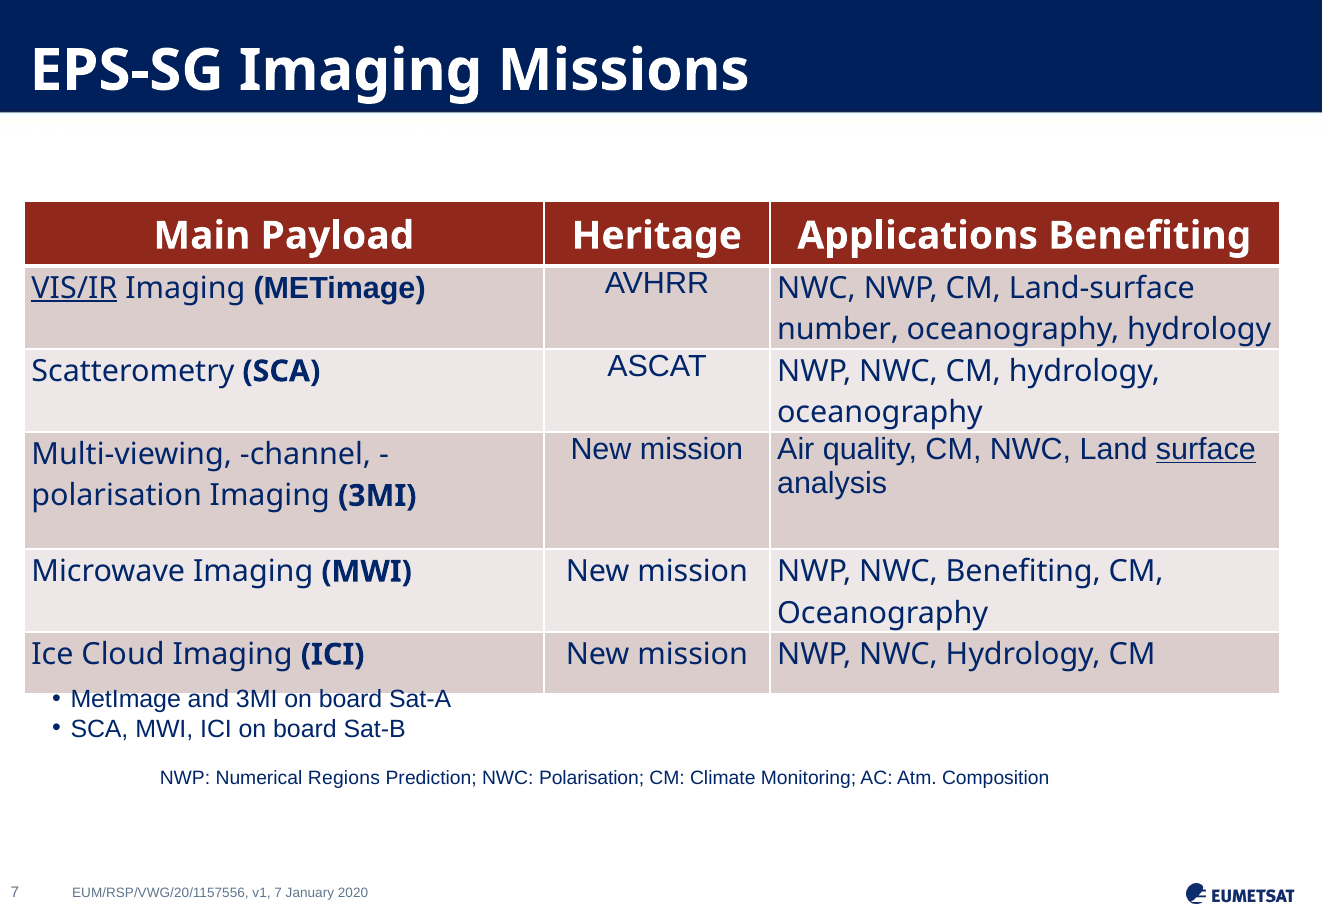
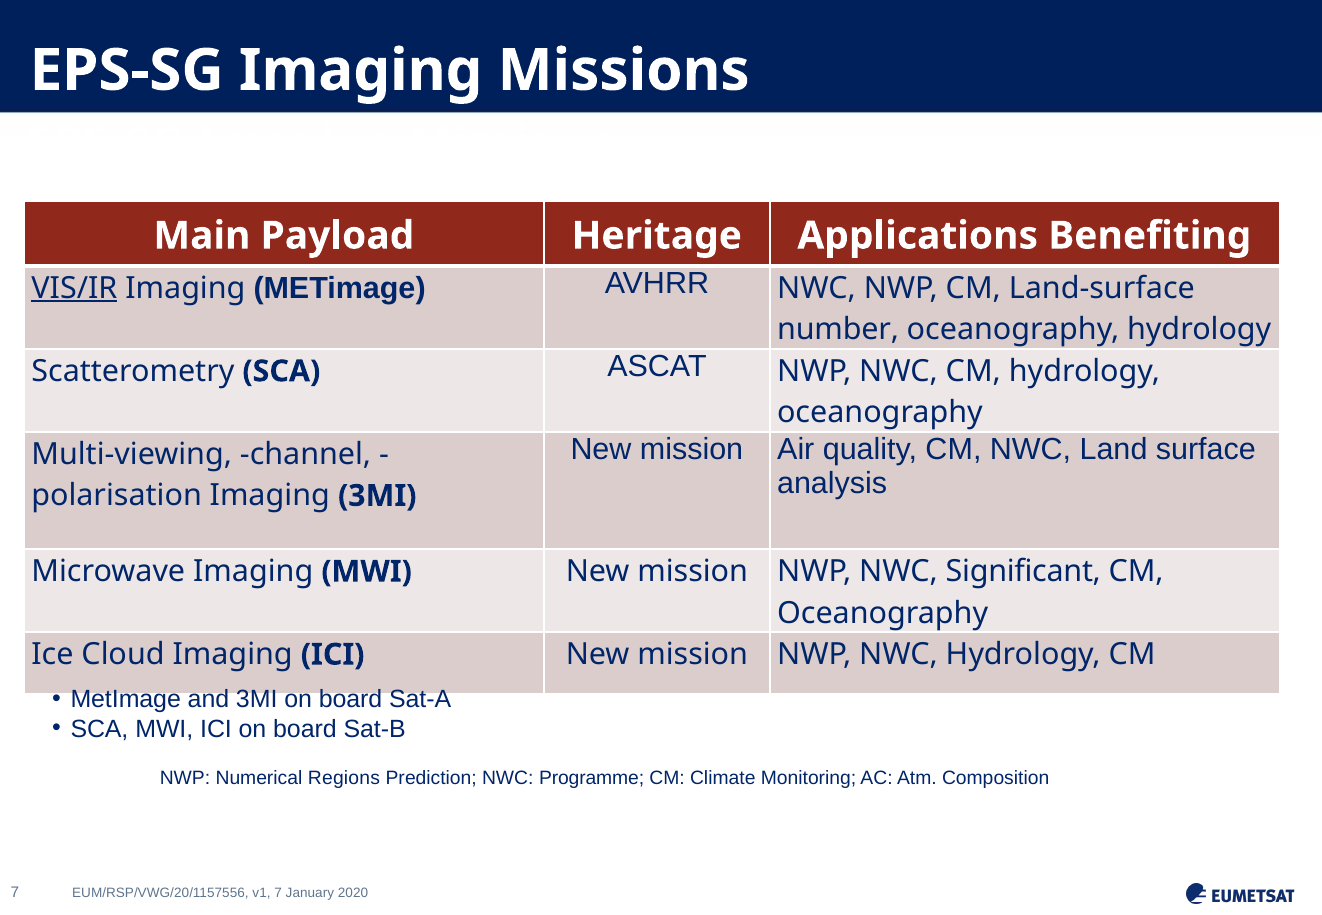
surface underline: present -> none (1206, 450)
NWC Benefiting: Benefiting -> Significant (1023, 572)
NWC Polarisation: Polarisation -> Programme (592, 778)
